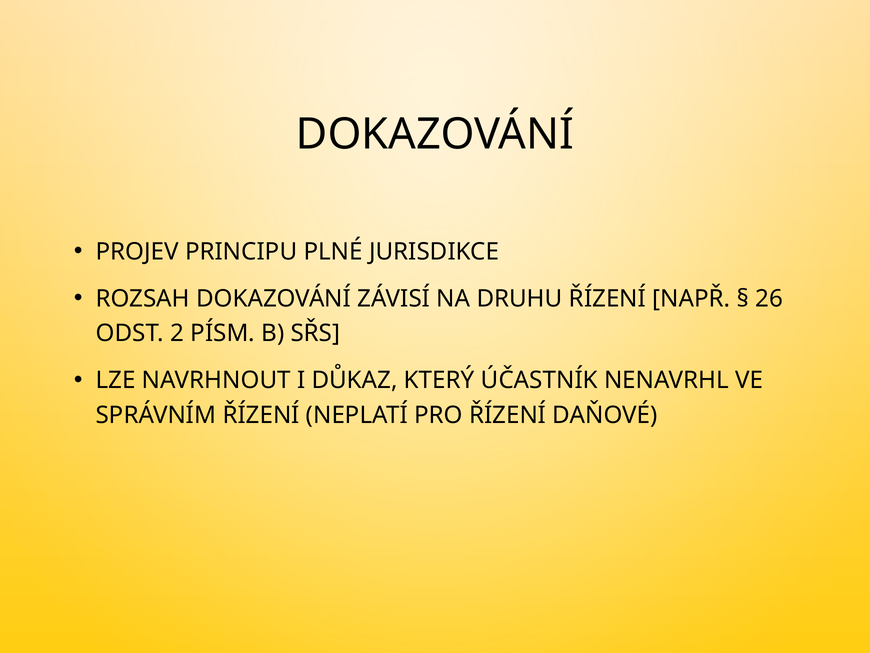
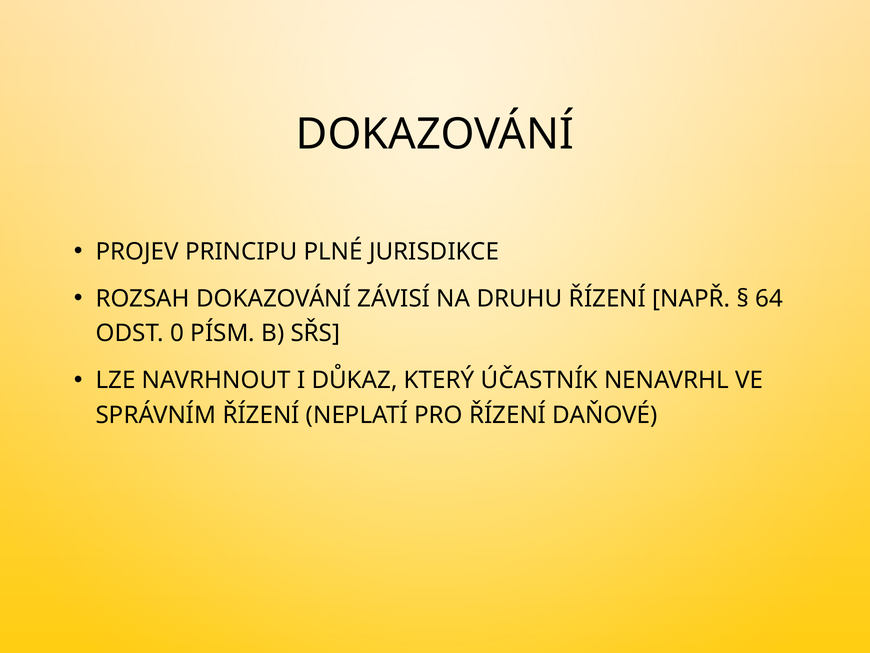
26: 26 -> 64 (769, 298)
2: 2 -> 0 (177, 333)
